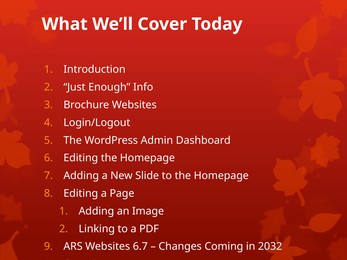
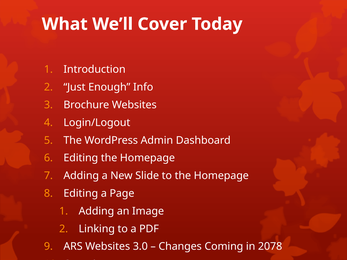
6.7: 6.7 -> 3.0 (140, 247)
2032: 2032 -> 2078 (270, 247)
